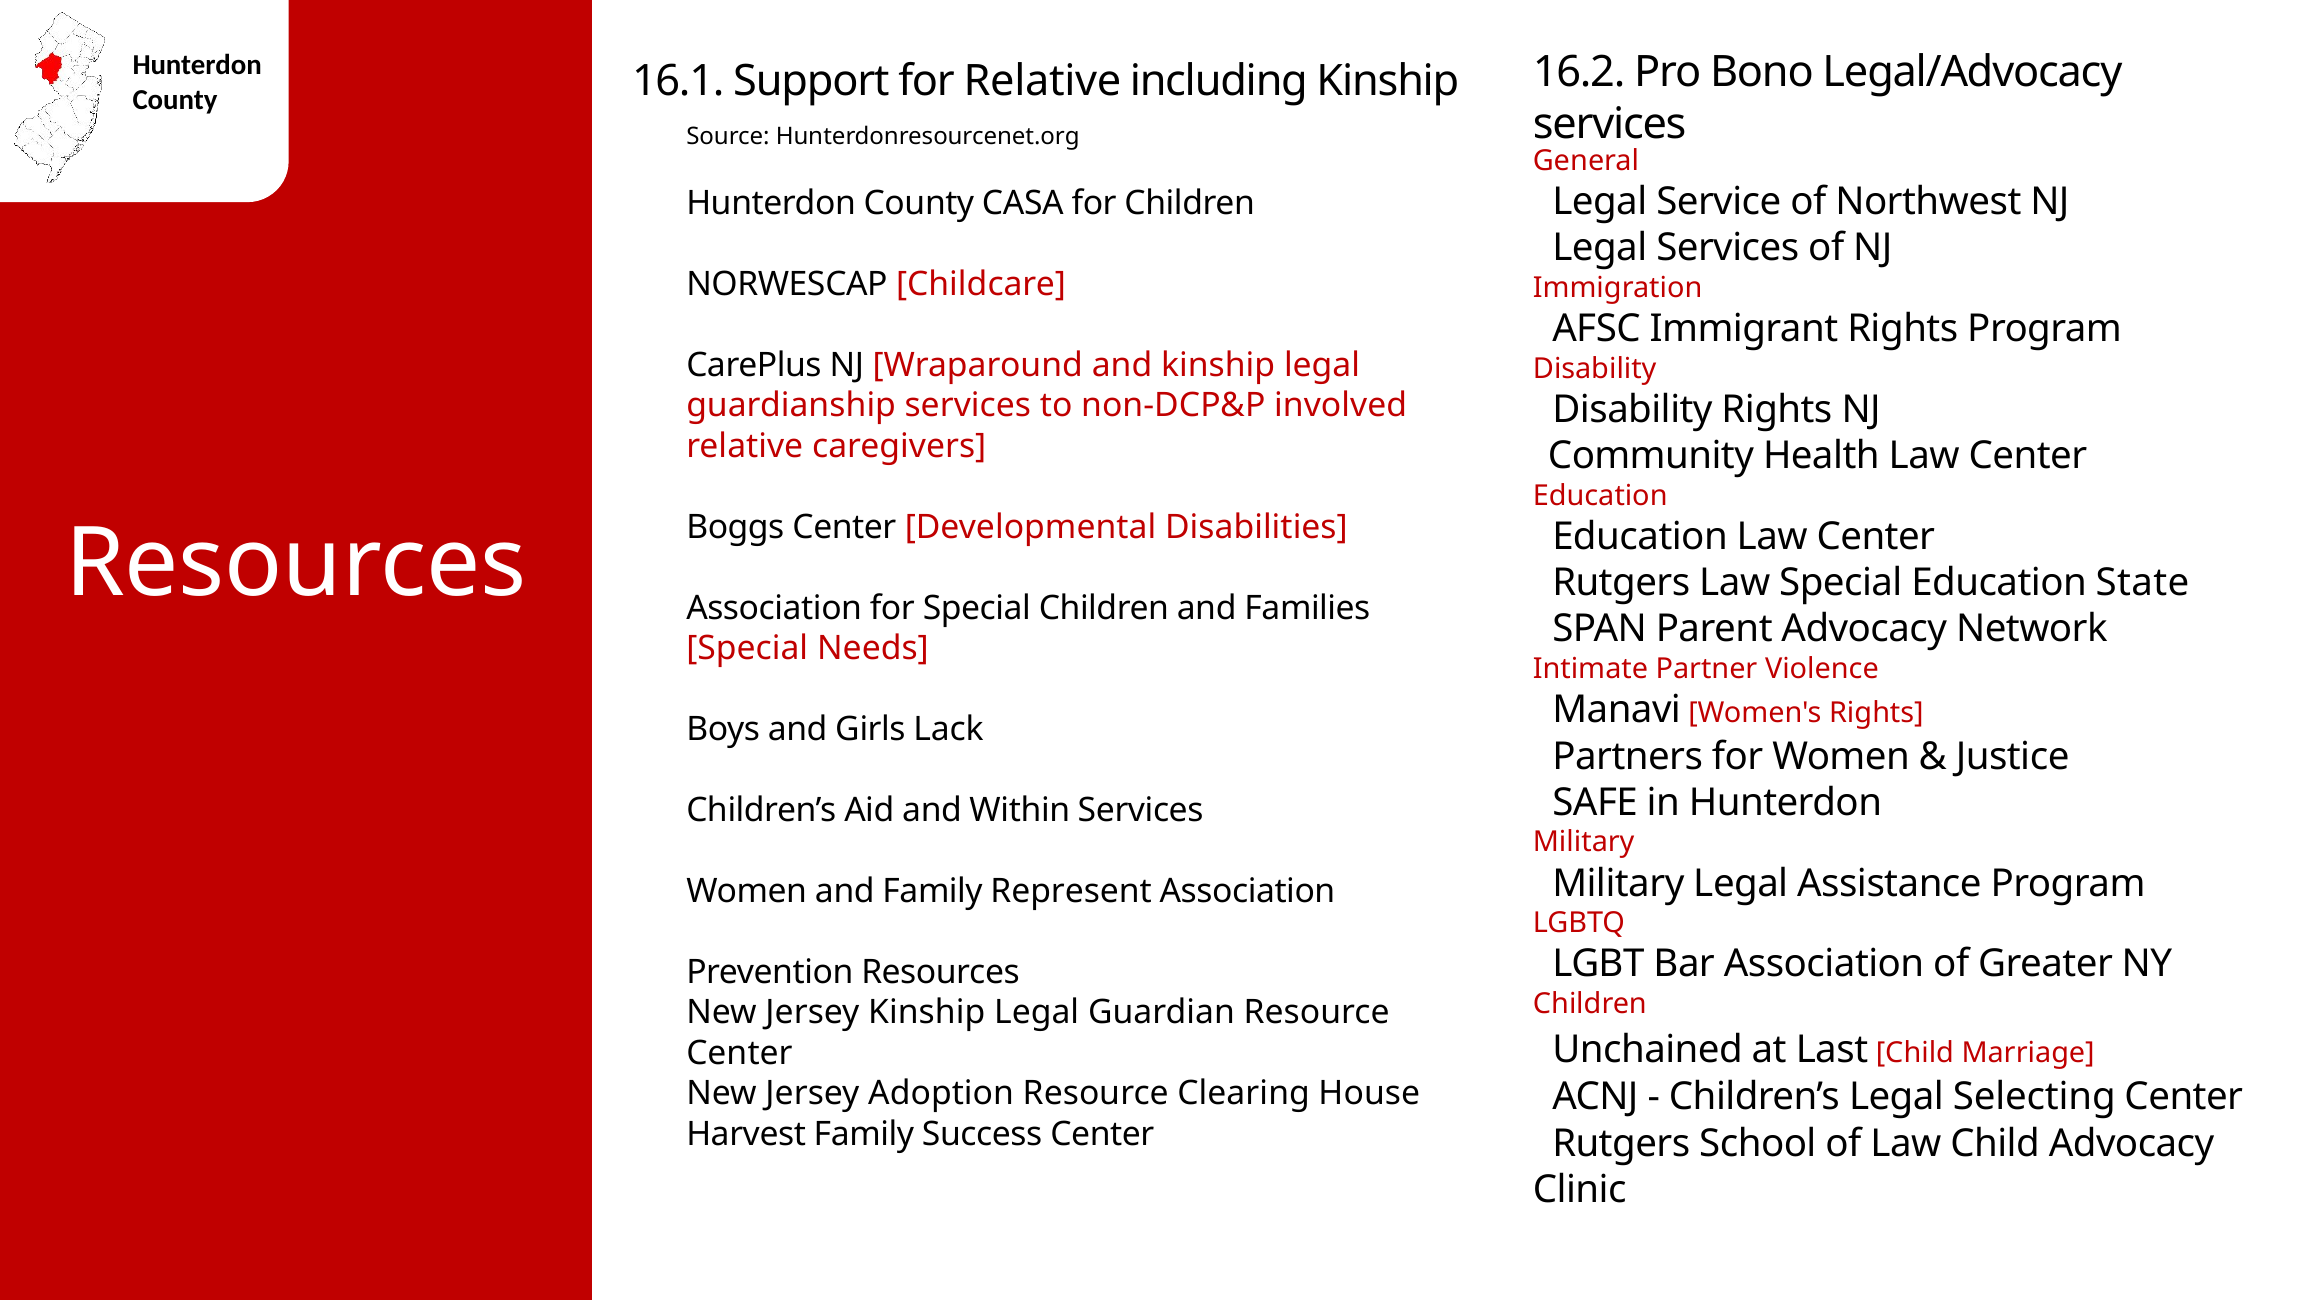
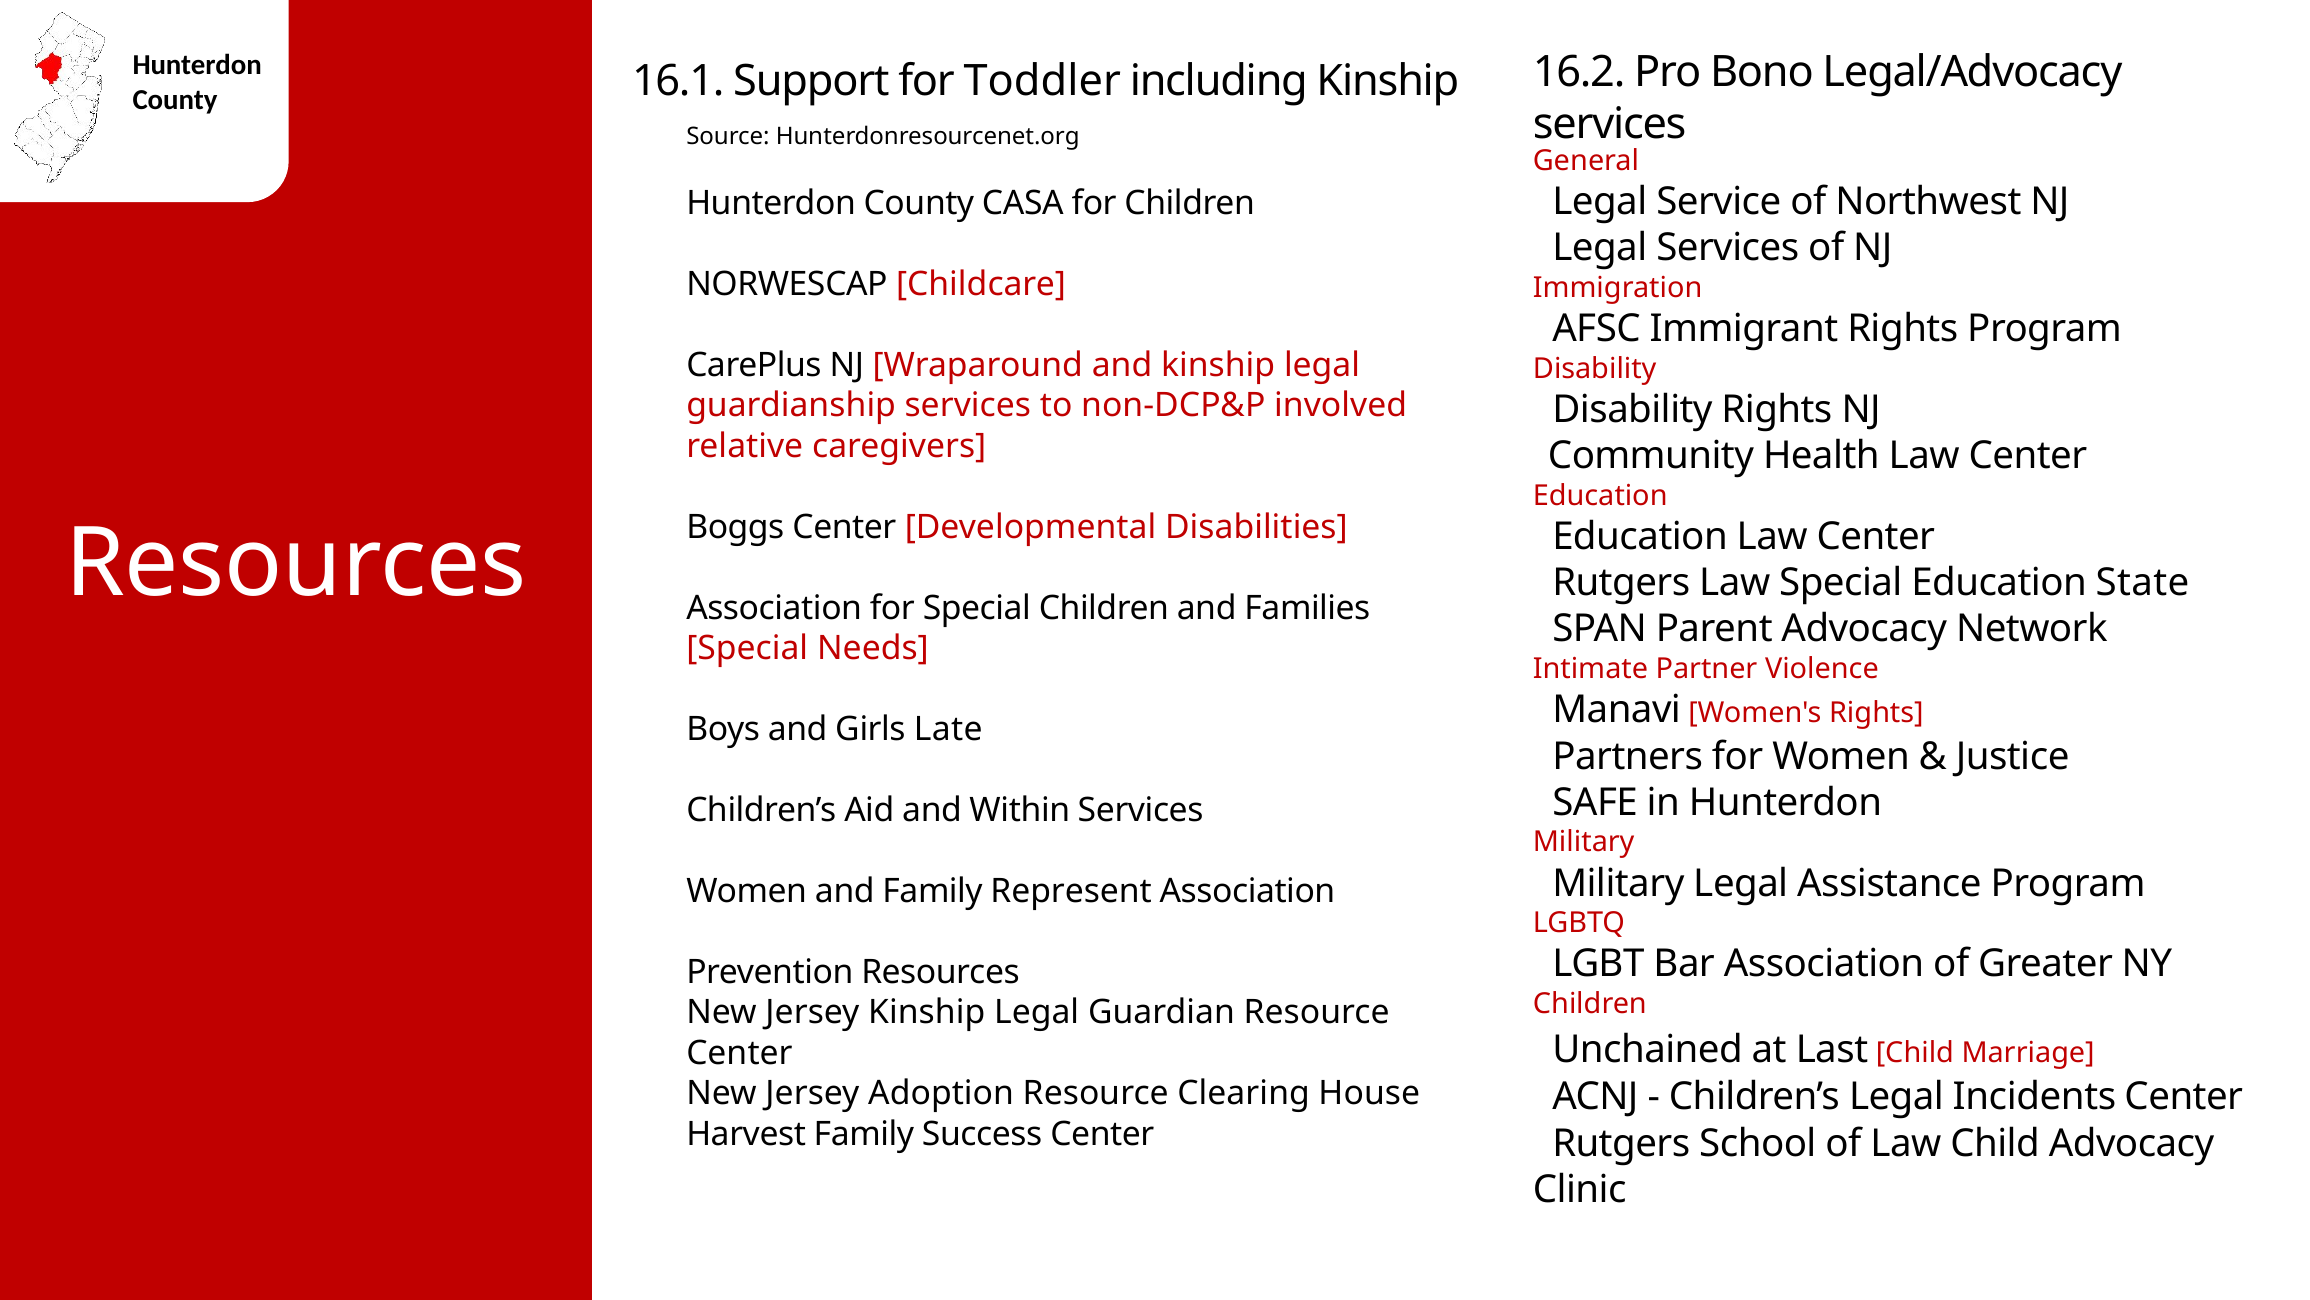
for Relative: Relative -> Toddler (1042, 81)
Lack: Lack -> Late (948, 729)
Selecting: Selecting -> Incidents (2034, 1097)
